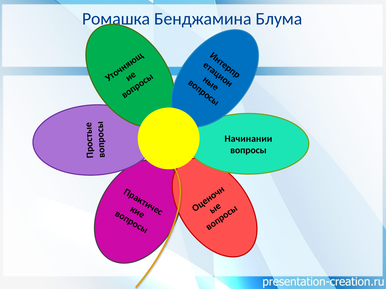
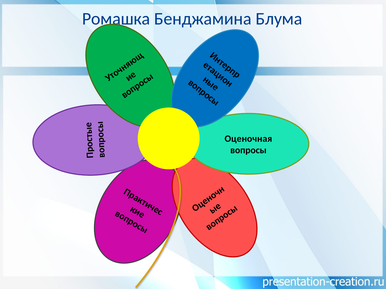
Начинании: Начинании -> Оценочная (248, 139)
